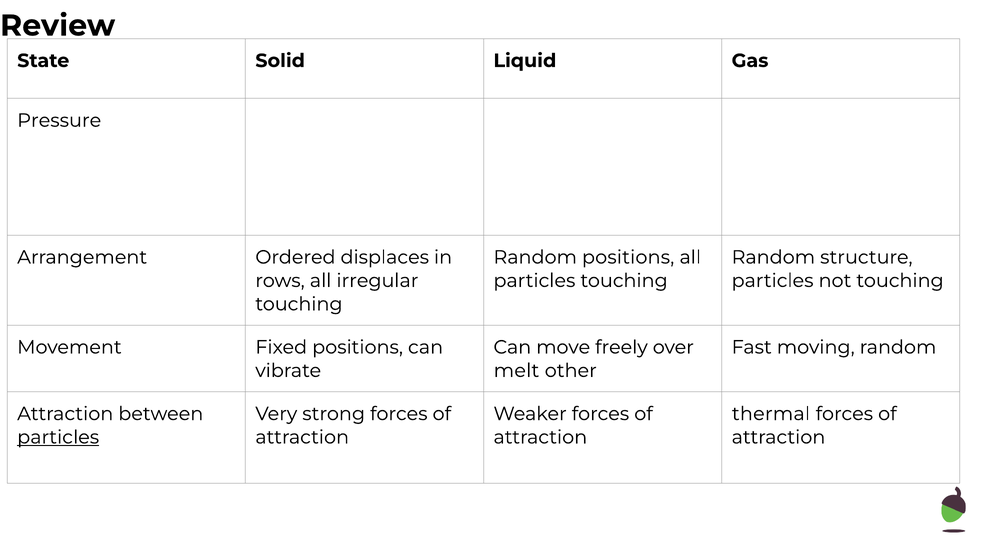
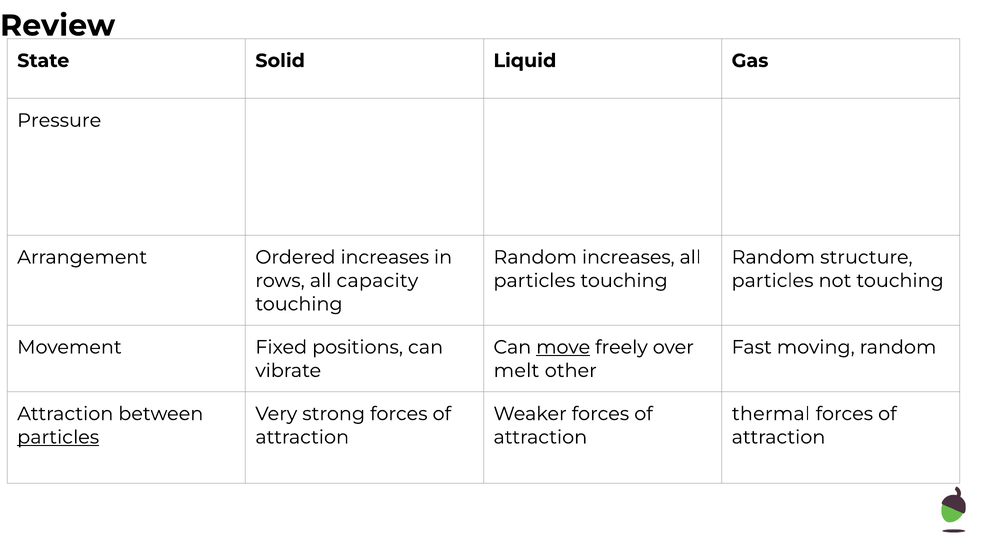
Ordered displaces: displaces -> increases (385, 257)
Random positions: positions -> increases (628, 257)
irregular: irregular -> capacity (377, 281)
move underline: none -> present (563, 347)
